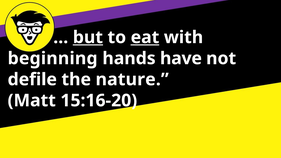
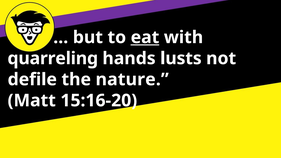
but underline: present -> none (88, 37)
beginning: beginning -> quarreling (53, 58)
have: have -> lusts (181, 58)
